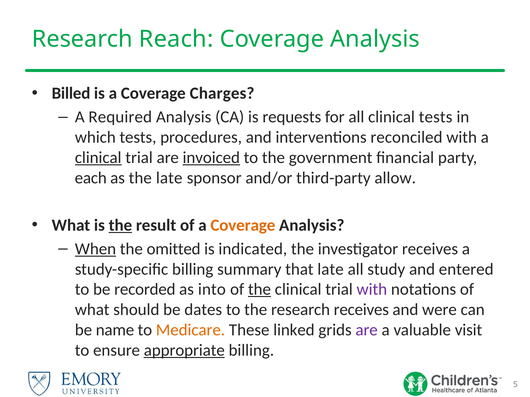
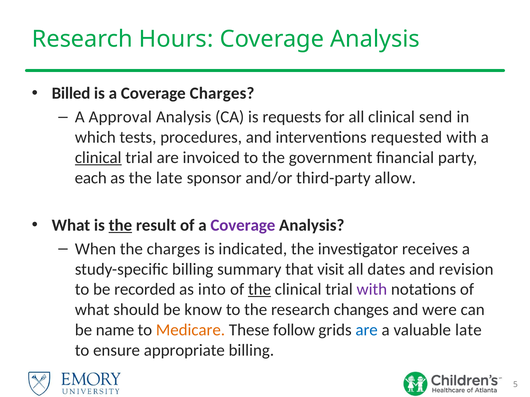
Reach: Reach -> Hours (176, 39)
Required: Required -> Approval (120, 117)
clinical tests: tests -> send (436, 117)
reconciled: reconciled -> requested (406, 137)
invoiced underline: present -> none (211, 158)
Coverage colour: orange -> purple (243, 225)
When underline: present -> none (95, 249)
the omitted: omitted -> charges (173, 249)
that late: late -> visit (331, 269)
study: study -> dates (386, 269)
entered: entered -> revision (466, 269)
dates: dates -> know (203, 310)
research receives: receives -> changes (361, 310)
linked: linked -> follow (294, 330)
are colour: purple -> blue (367, 330)
valuable visit: visit -> late (468, 330)
appropriate underline: present -> none (184, 351)
